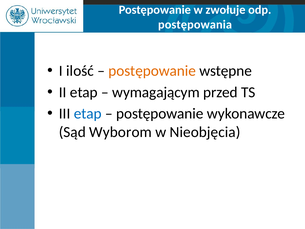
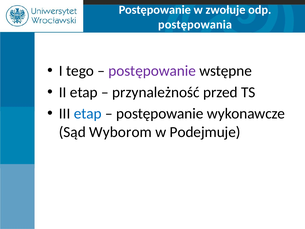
ilość: ilość -> tego (80, 71)
postępowanie colour: orange -> purple (152, 71)
wymagającym: wymagającym -> przynależność (156, 92)
Nieobjęcia: Nieobjęcia -> Podejmuje (205, 132)
